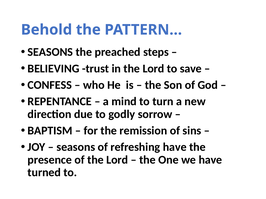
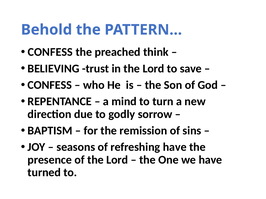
SEASONS: SEASONS -> CONFESS (50, 52)
steps: steps -> think (156, 52)
